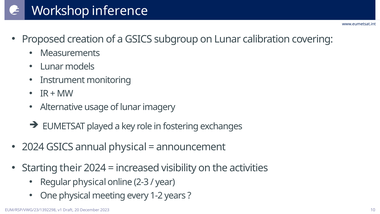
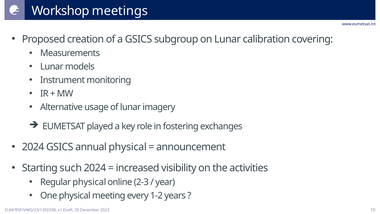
inference: inference -> meetings (120, 11)
their: their -> such (71, 168)
